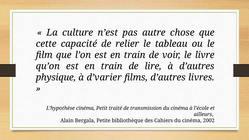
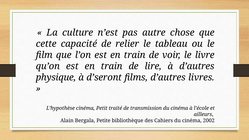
d’varier: d’varier -> d’seront (104, 77)
